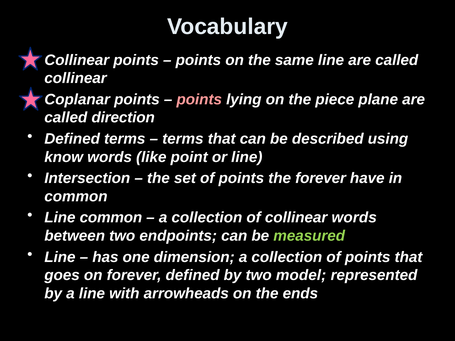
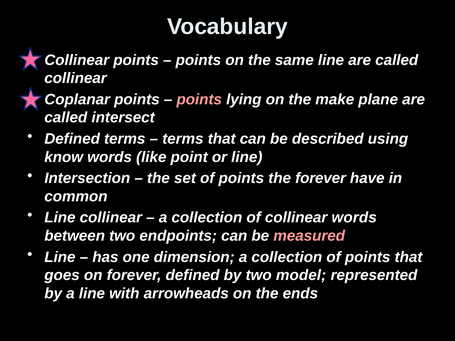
piece: piece -> make (335, 99)
direction: direction -> intersect (123, 118)
Line common: common -> collinear (111, 218)
measured colour: light green -> pink (309, 236)
